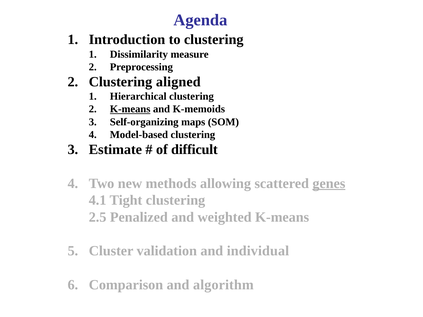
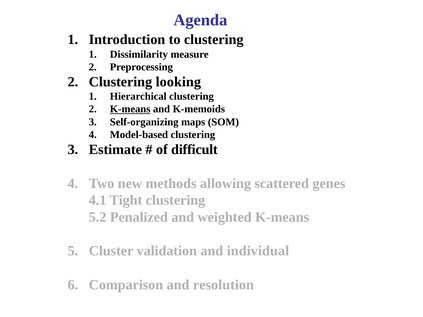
aligned: aligned -> looking (178, 82)
genes underline: present -> none (329, 184)
2.5: 2.5 -> 5.2 (98, 217)
algorithm: algorithm -> resolution (223, 285)
